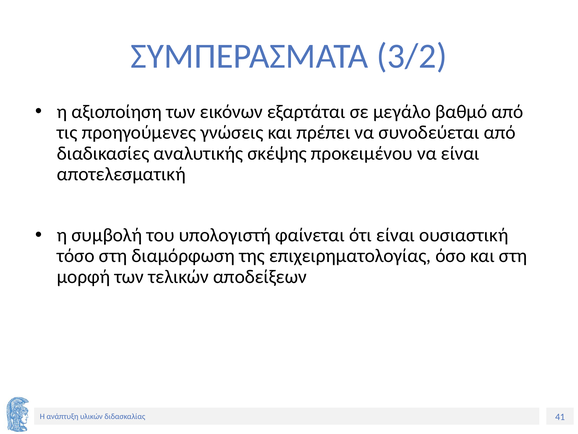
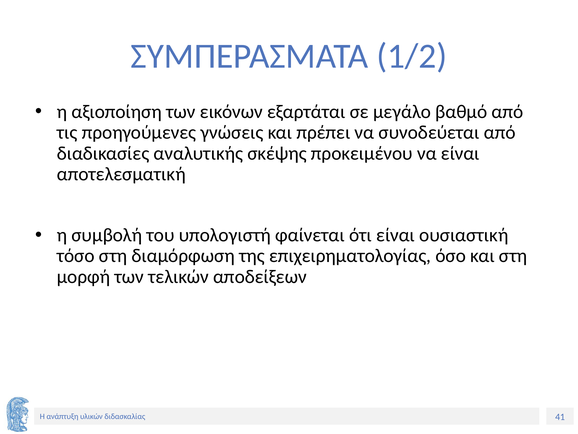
3/2: 3/2 -> 1/2 (412, 56)
